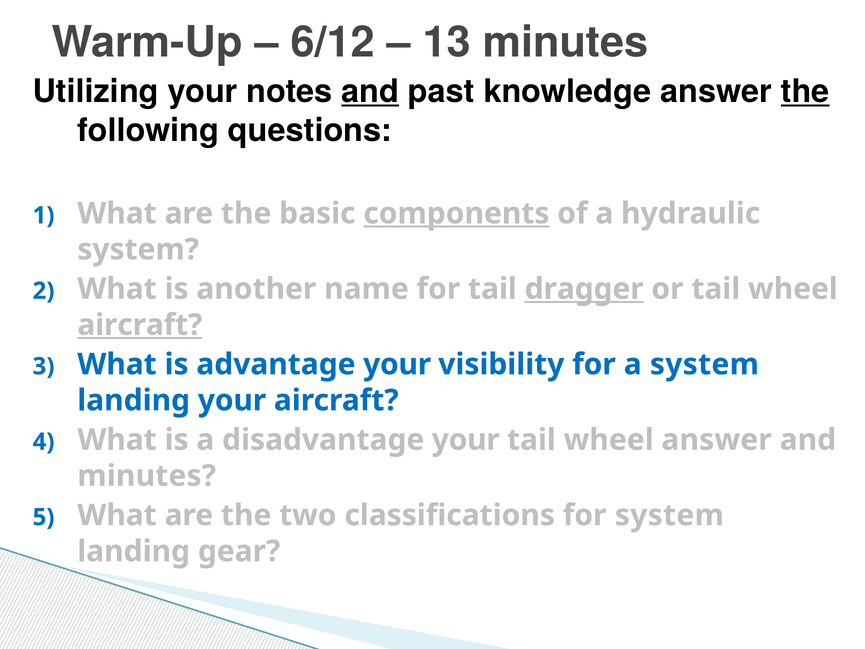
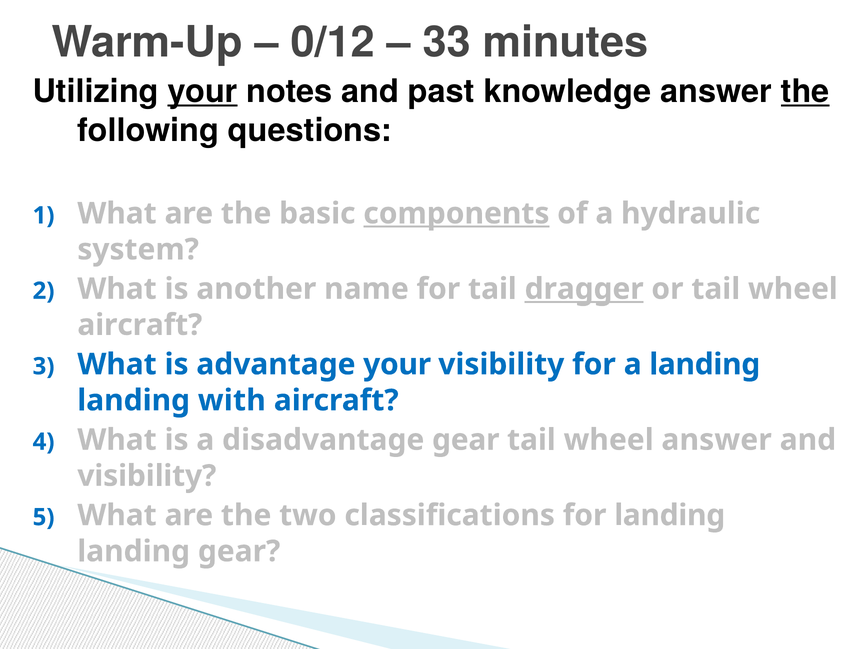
6/12: 6/12 -> 0/12 (333, 43)
13: 13 -> 33 (447, 43)
your underline: none -> present (203, 91)
and underline: present -> none (370, 91)
aircraft underline: present -> none (140, 325)
a system: system -> landing (705, 364)
landing your: your -> with (232, 400)
disadvantage your: your -> gear (466, 440)
minutes: minutes -> visibility (147, 476)
for system: system -> landing (670, 515)
